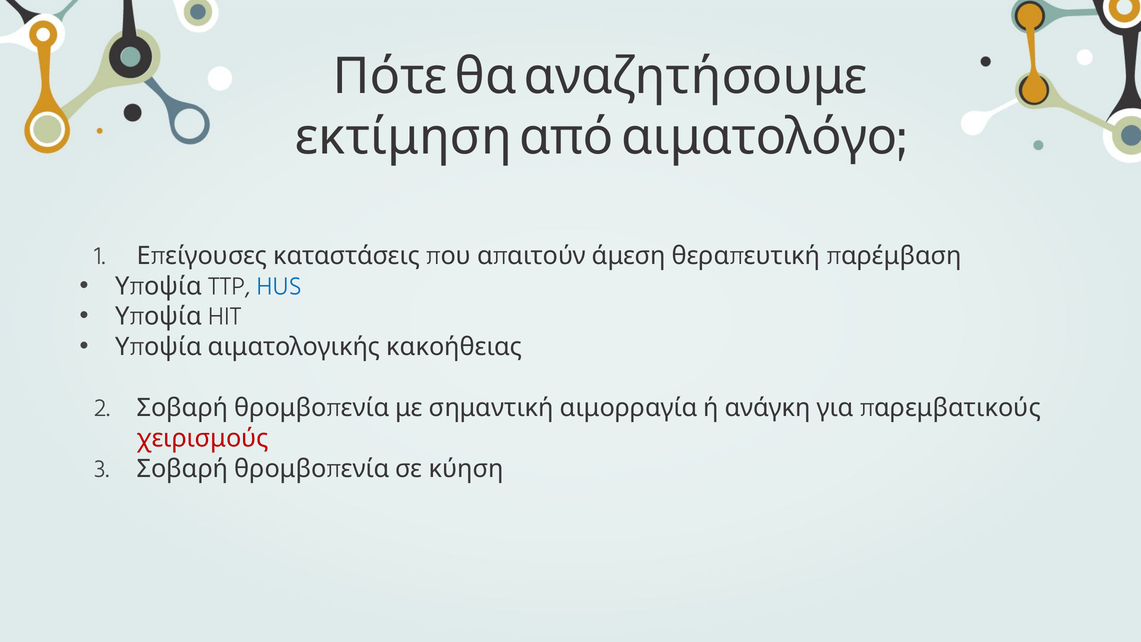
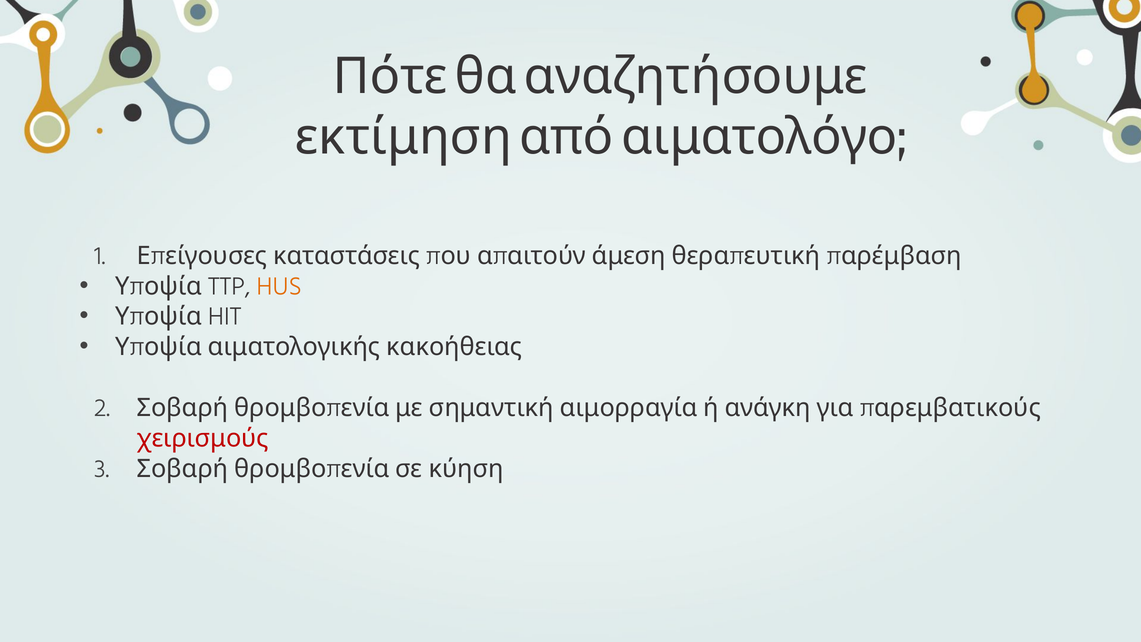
HUS colour: blue -> orange (279, 286)
